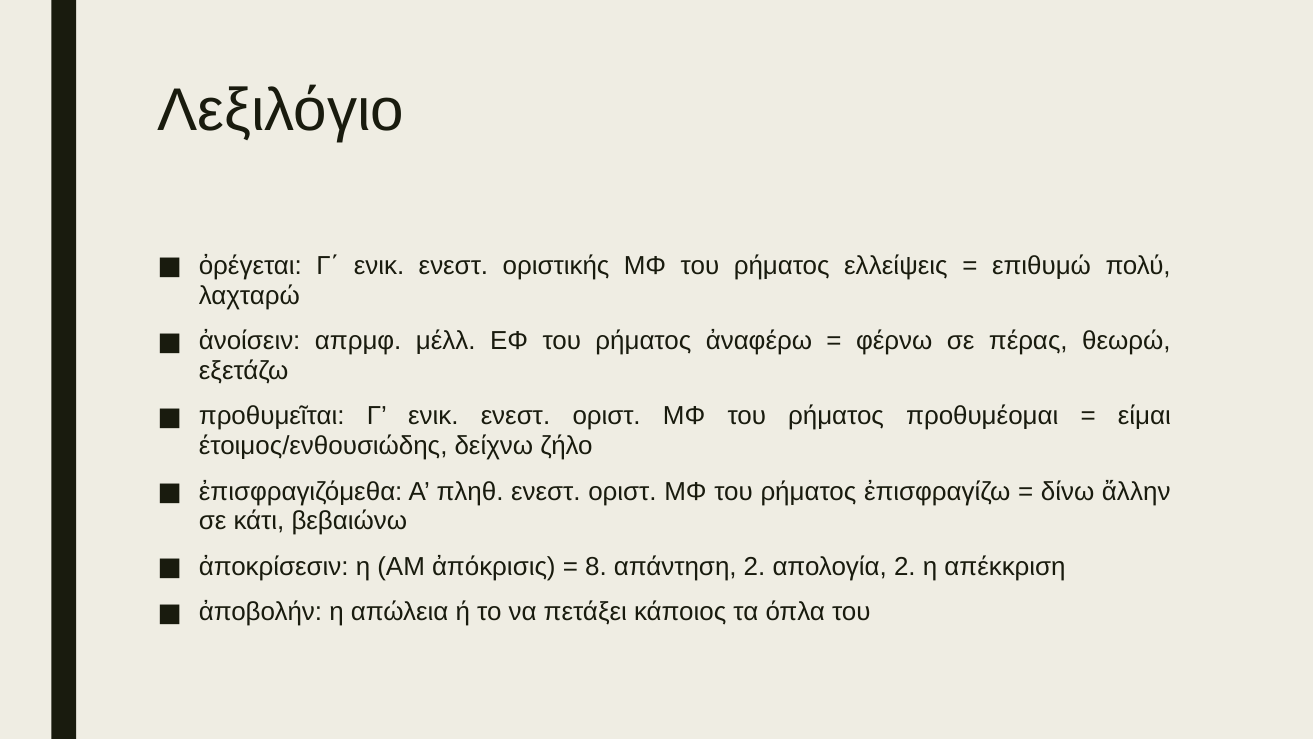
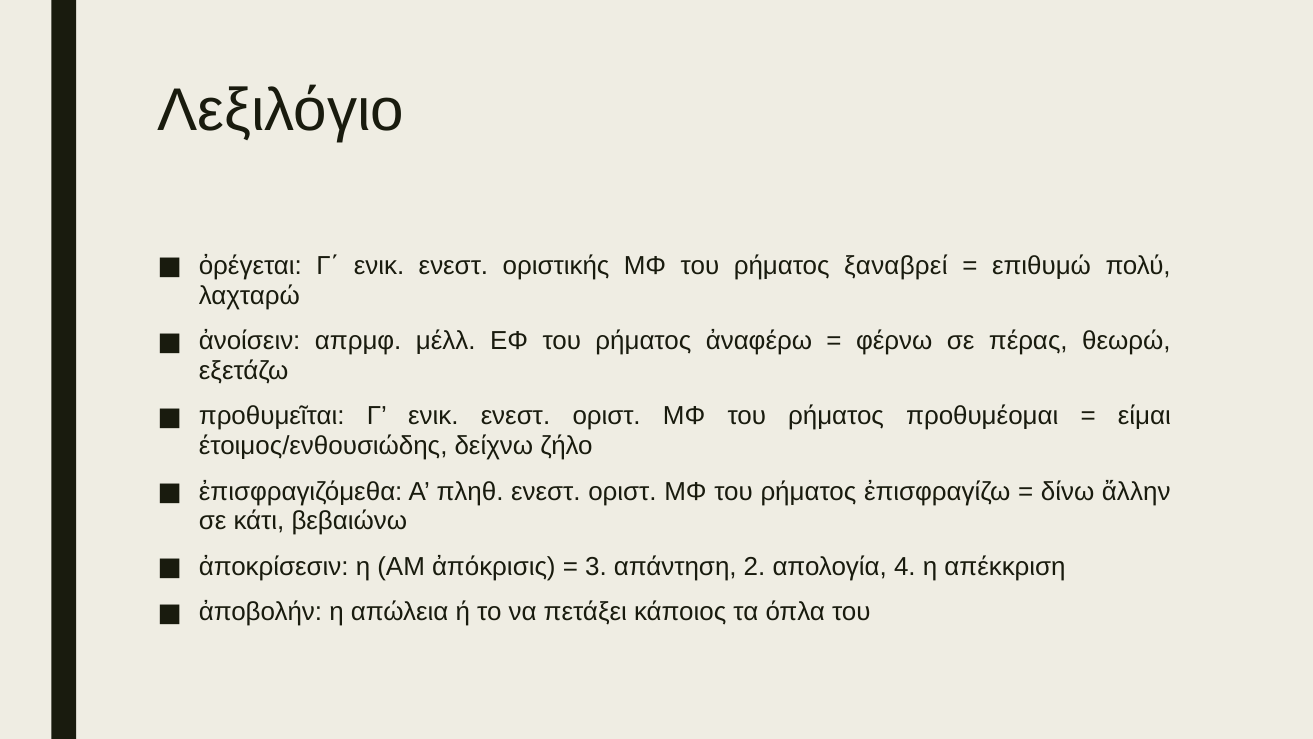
ελλείψεις: ελλείψεις -> ξαναβρεί (896, 266)
8: 8 -> 3 (596, 566)
απολογία 2: 2 -> 4 (905, 566)
